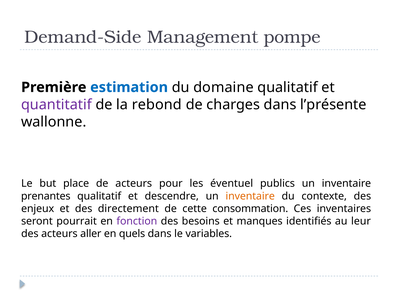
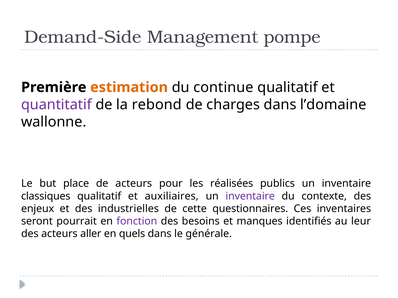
estimation colour: blue -> orange (129, 87)
domaine: domaine -> continue (223, 87)
l’présente: l’présente -> l’domaine (333, 105)
éventuel: éventuel -> réalisées (232, 184)
prenantes: prenantes -> classiques (46, 196)
descendre: descendre -> auxiliaires (172, 196)
inventaire colour: orange -> purple (250, 196)
directement: directement -> industrielles (128, 209)
consommation: consommation -> questionnaires (250, 209)
variables: variables -> générale (209, 234)
